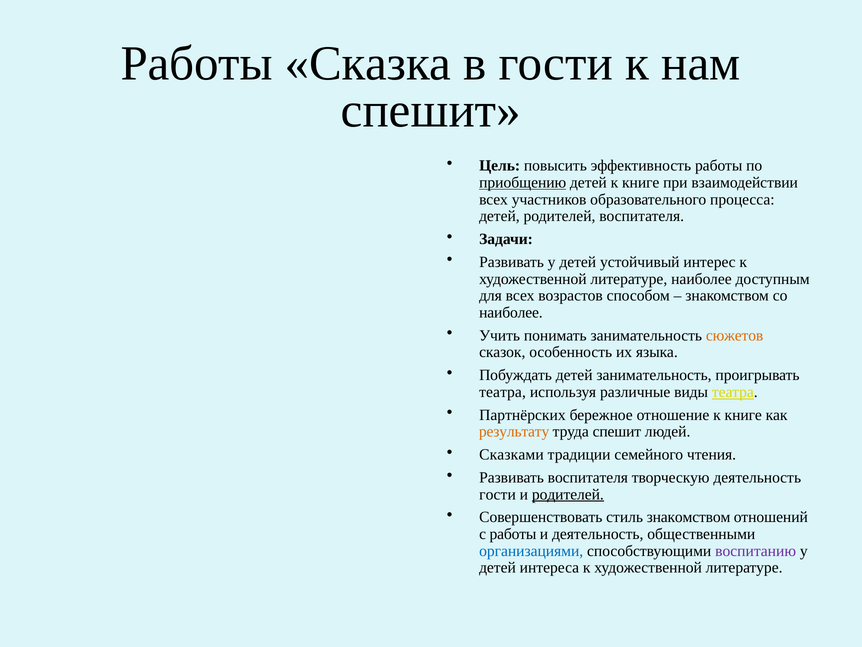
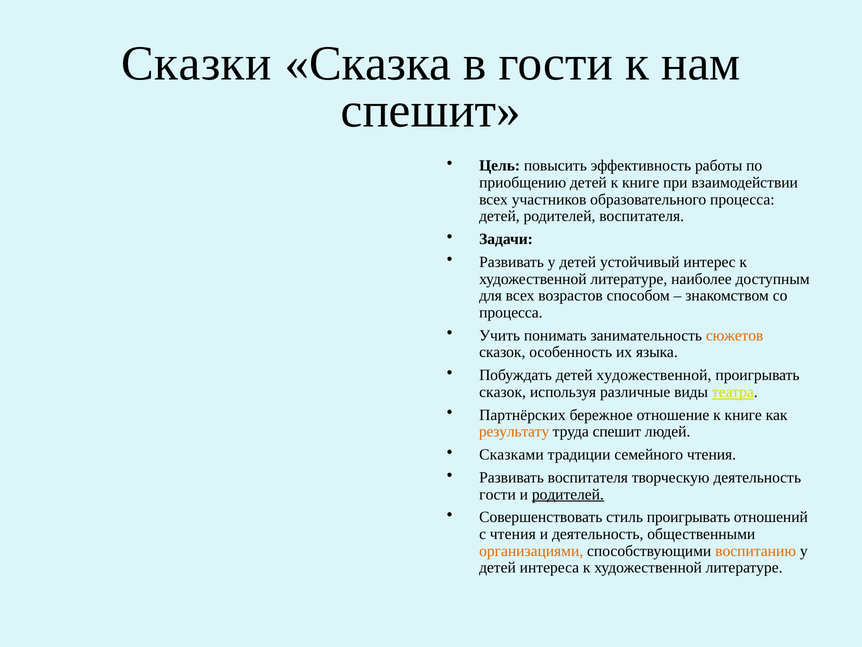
Работы: Работы -> Сказки (196, 64)
приобщению underline: present -> none (523, 182)
наиболее: наиболее -> процесса (511, 312)
детей занимательность: занимательность -> художественной (654, 375)
театра: театра -> сказок (503, 392)
стиль знакомством: знакомством -> проигрывать (689, 517)
с работы: работы -> чтения (513, 534)
организациями colour: blue -> orange (531, 551)
воспитанию colour: purple -> orange (756, 551)
